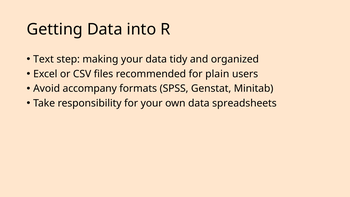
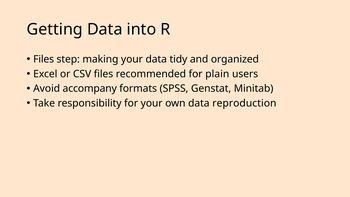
Text: Text -> Files (44, 59)
spreadsheets: spreadsheets -> reproduction (244, 103)
